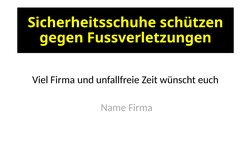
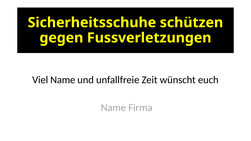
Viel Firma: Firma -> Name (63, 80)
